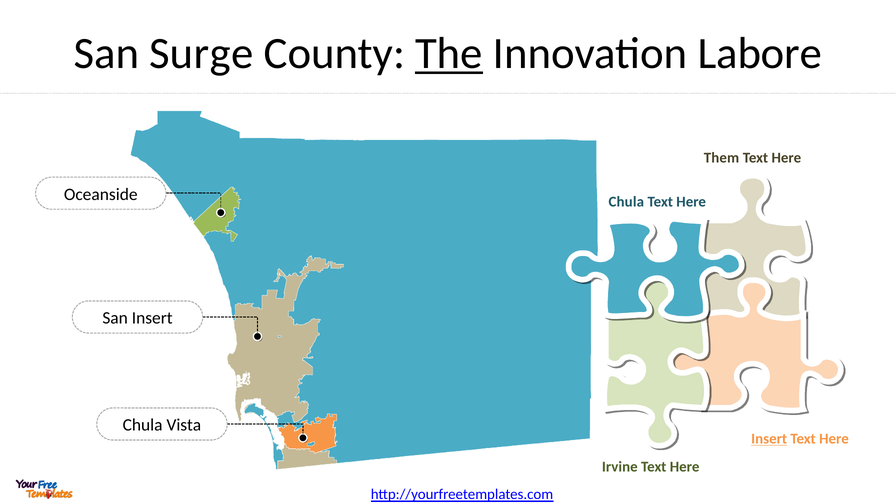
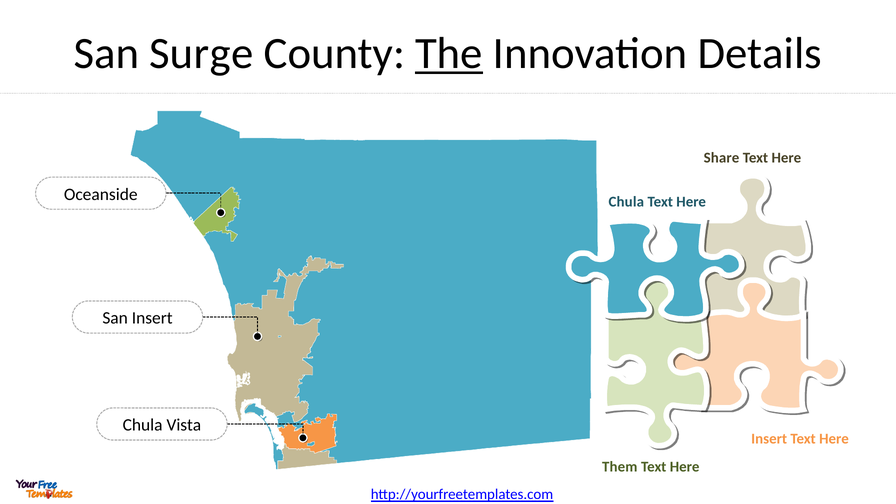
Labore: Labore -> Details (760, 54)
Them: Them -> Share (722, 158)
Insert underline: present -> none (769, 439)
Irvine: Irvine -> Them (620, 467)
